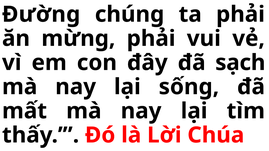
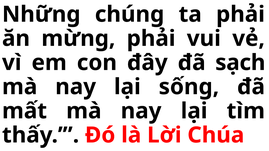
Đường: Đường -> Những (41, 14)
